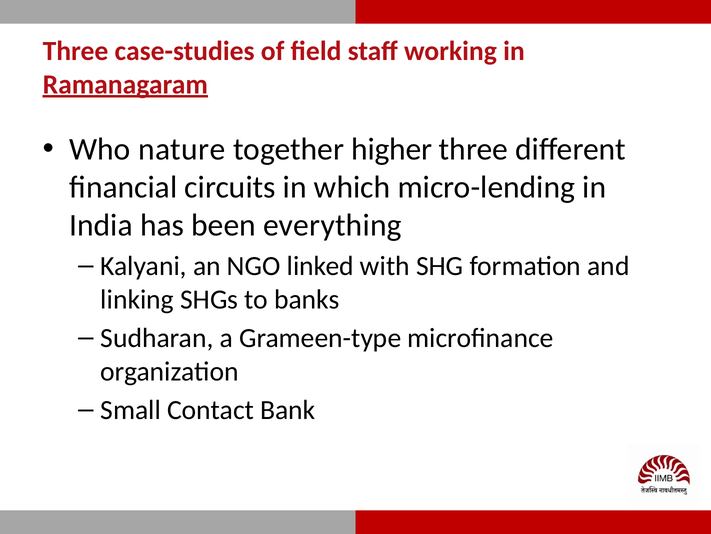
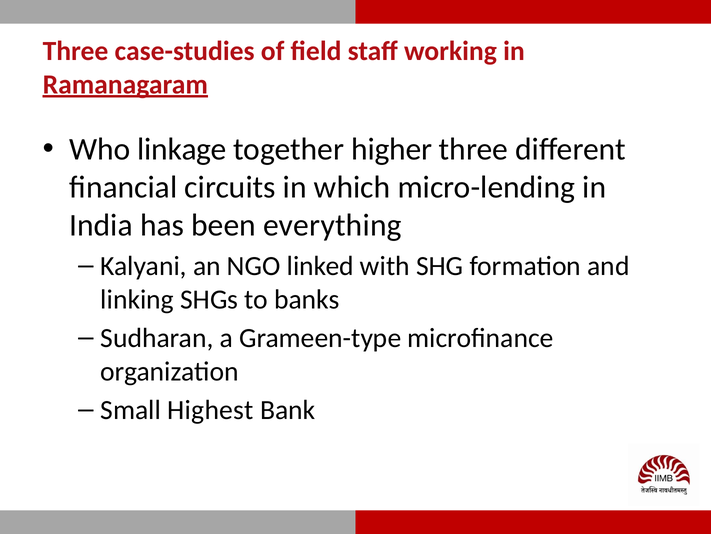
nature: nature -> linkage (182, 149)
Contact: Contact -> Highest (210, 410)
